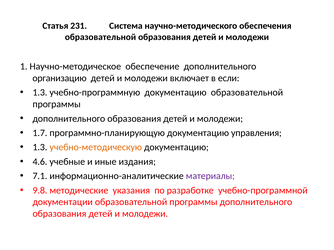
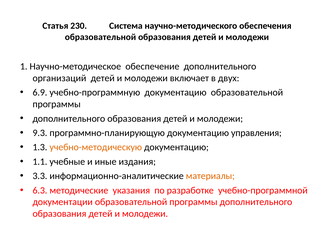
231: 231 -> 230 (79, 26)
организацию: организацию -> организаций (59, 78)
если: если -> двух (229, 78)
1.3: 1.3 -> 6.9 (40, 93)
1.7: 1.7 -> 9.3 (40, 133)
4.6: 4.6 -> 1.1 (40, 162)
7.1: 7.1 -> 3.3 (40, 176)
материалы colour: purple -> orange (210, 176)
9.8: 9.8 -> 6.3 (40, 191)
